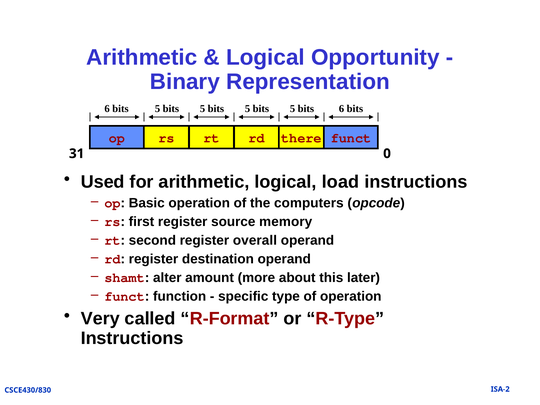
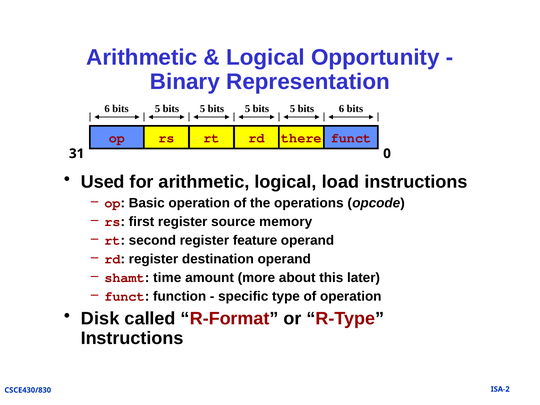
computers: computers -> operations (309, 203)
overall: overall -> feature (255, 240)
alter: alter -> time (167, 278)
Very: Very -> Disk (100, 319)
